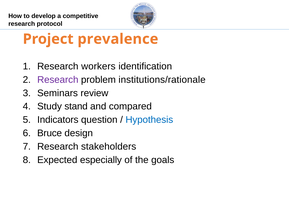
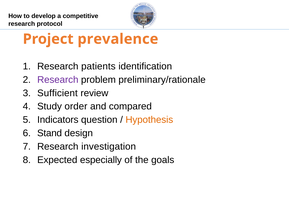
workers: workers -> patients (98, 67)
institutions/rationale: institutions/rationale -> preliminary/rationale (162, 80)
Seminars: Seminars -> Sufficient (57, 93)
stand: stand -> order (76, 107)
Hypothesis colour: blue -> orange (149, 120)
Bruce: Bruce -> Stand (50, 134)
stakeholders: stakeholders -> investigation (109, 147)
